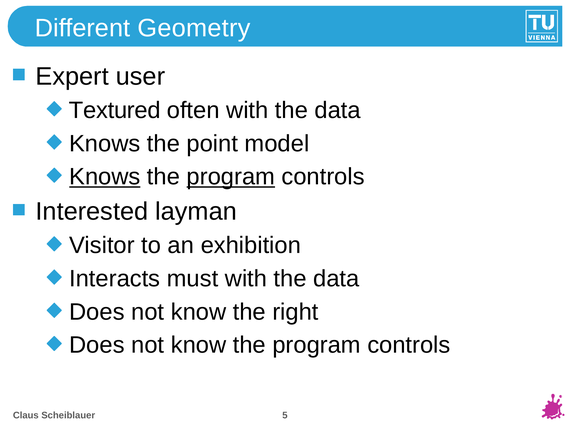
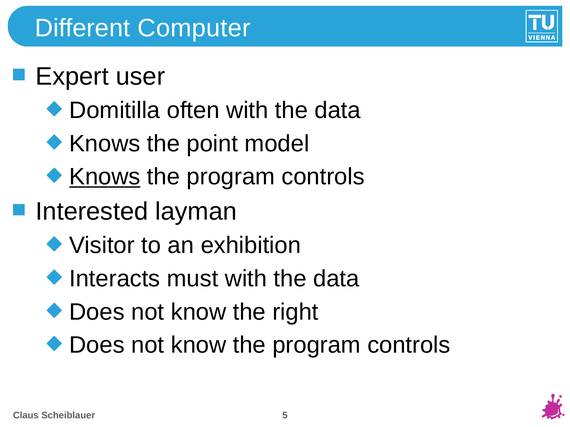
Geometry: Geometry -> Computer (194, 28)
Textured: Textured -> Domitilla (115, 111)
program underline: present -> none (231, 177)
